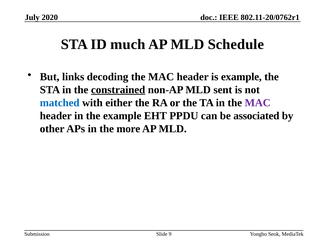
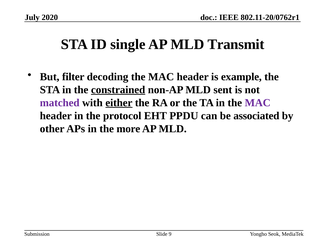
much: much -> single (128, 44)
Schedule: Schedule -> Transmit (236, 44)
links: links -> filter (73, 77)
matched colour: blue -> purple (60, 103)
either underline: none -> present (119, 103)
the example: example -> protocol (122, 116)
